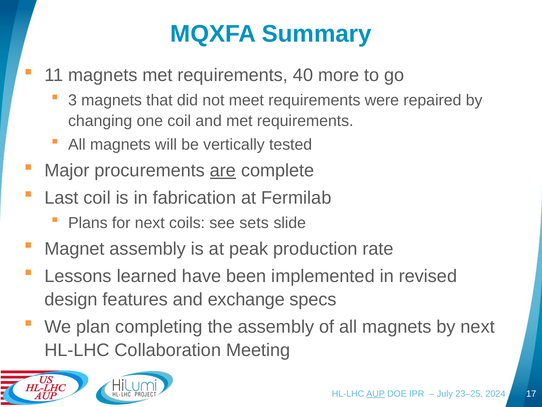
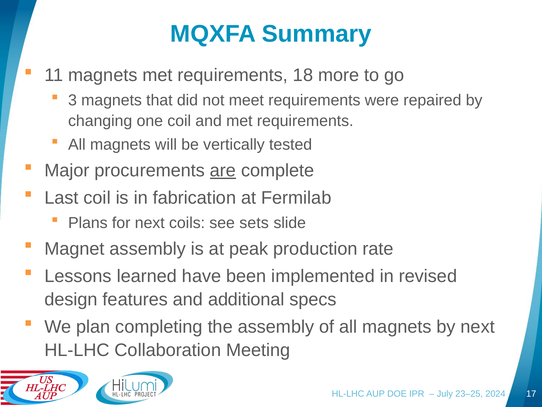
40: 40 -> 18 (303, 75)
exchange: exchange -> additional (246, 299)
AUP underline: present -> none (376, 393)
